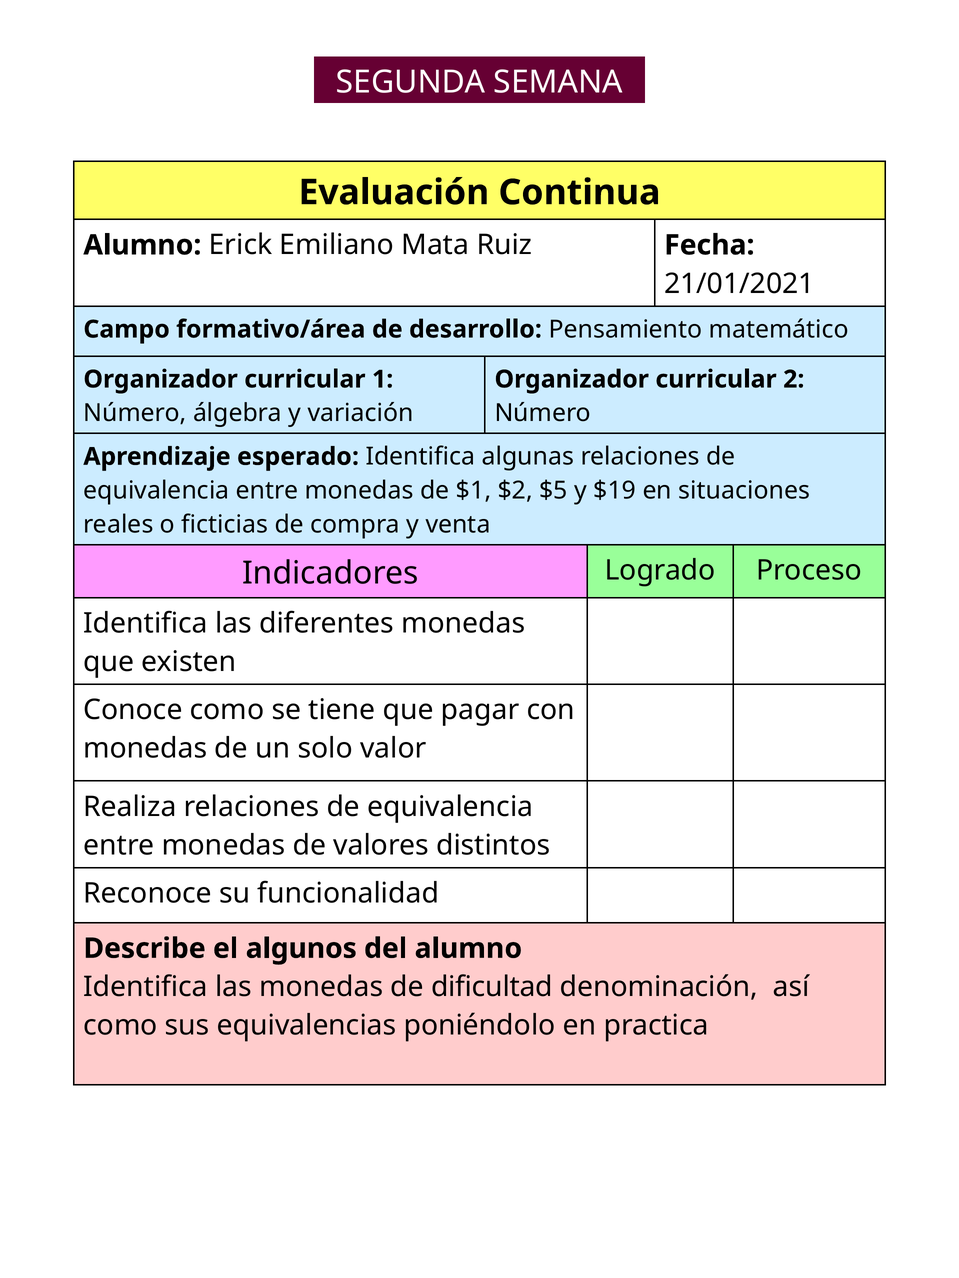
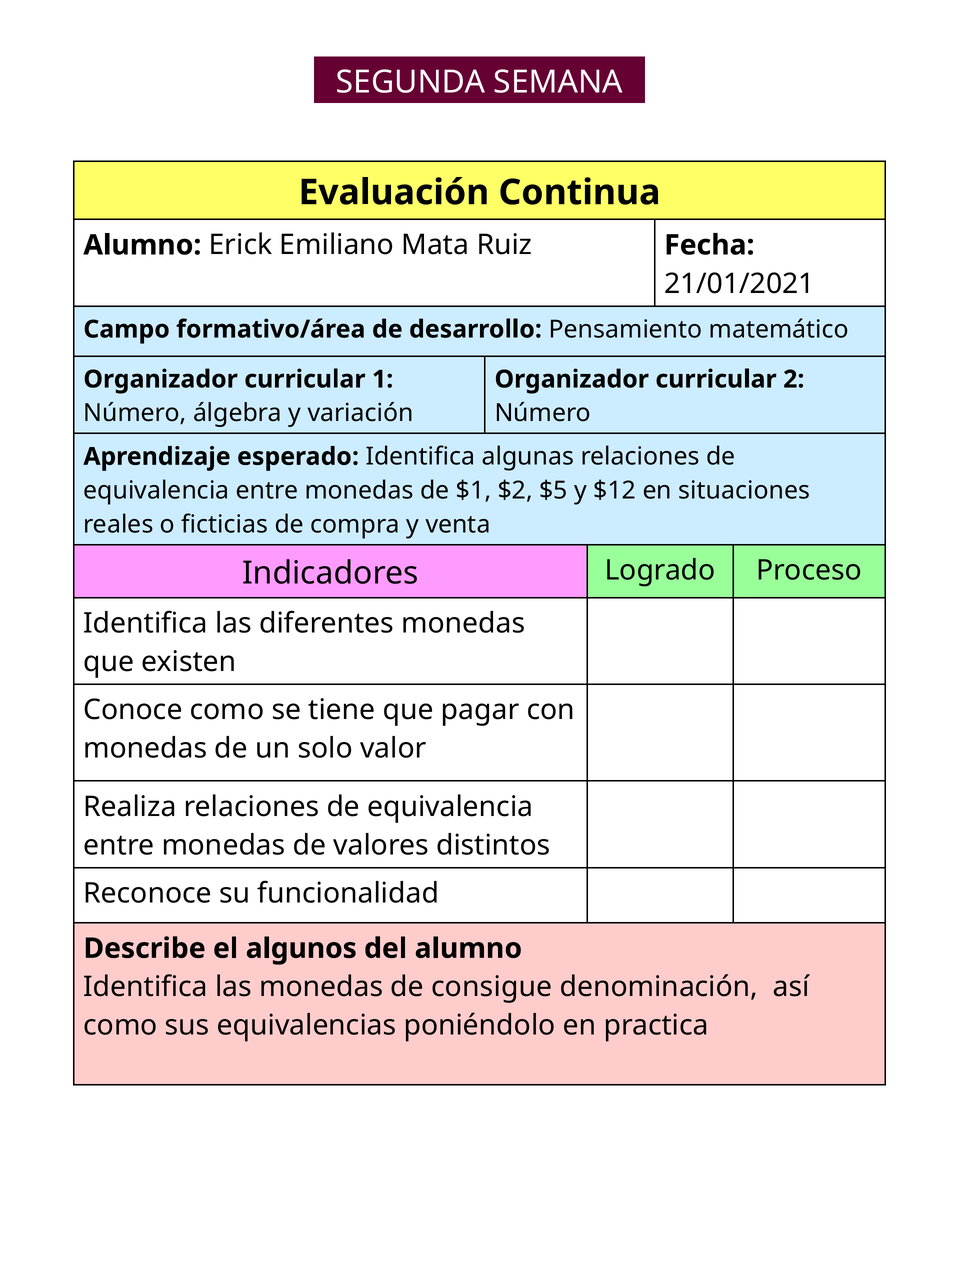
$19: $19 -> $12 (615, 491)
dificultad: dificultad -> consigue (492, 988)
